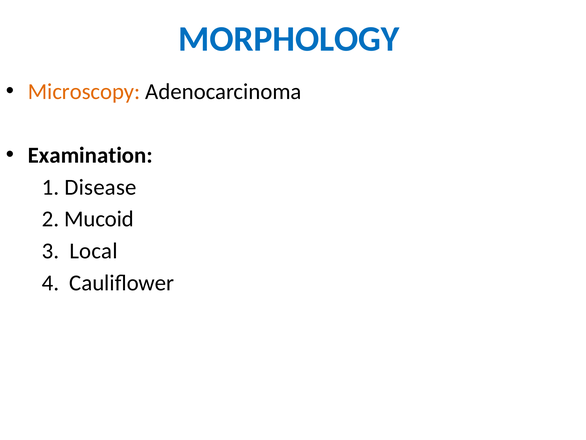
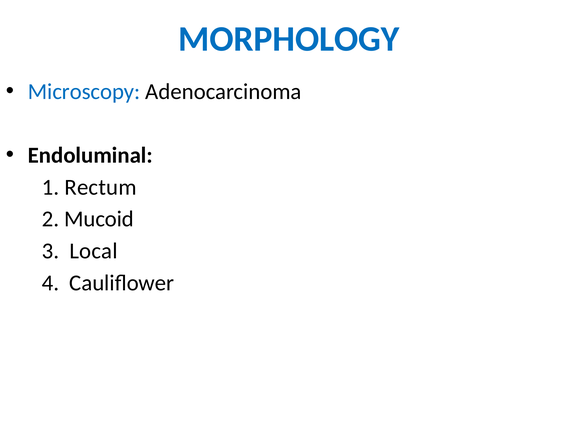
Microscopy colour: orange -> blue (84, 91)
Examination: Examination -> Endoluminal (90, 155)
Disease: Disease -> Rectum (101, 187)
